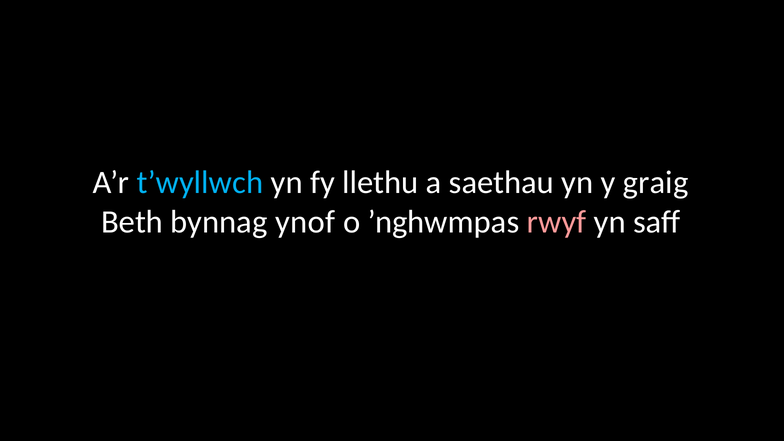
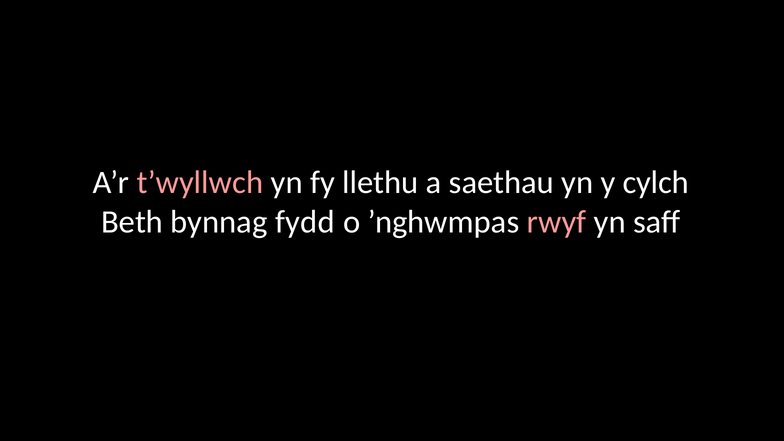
t’wyllwch colour: light blue -> pink (200, 183)
graig: graig -> cylch (656, 183)
ynof: ynof -> fydd (305, 222)
